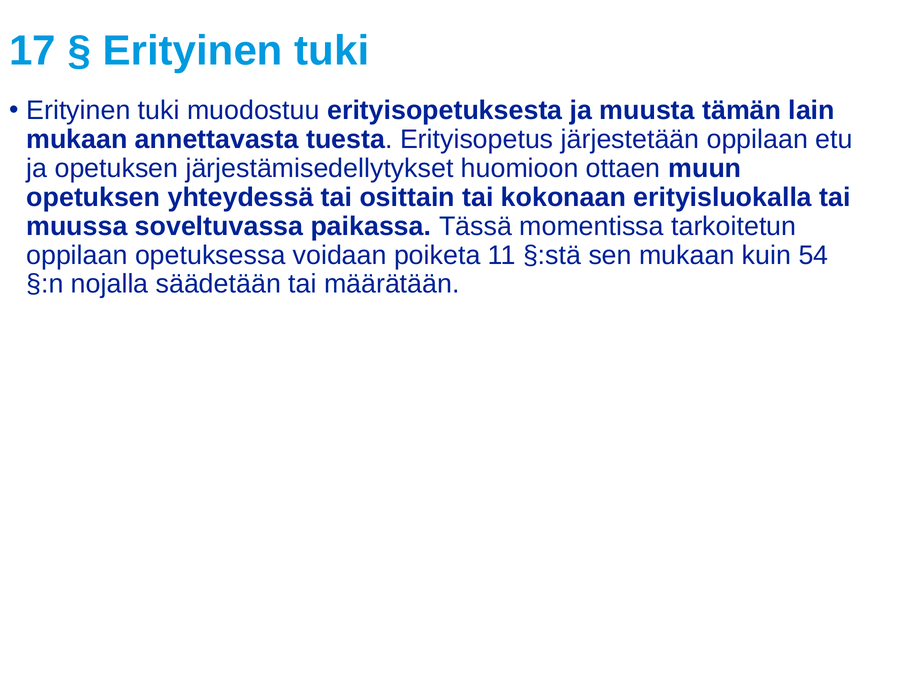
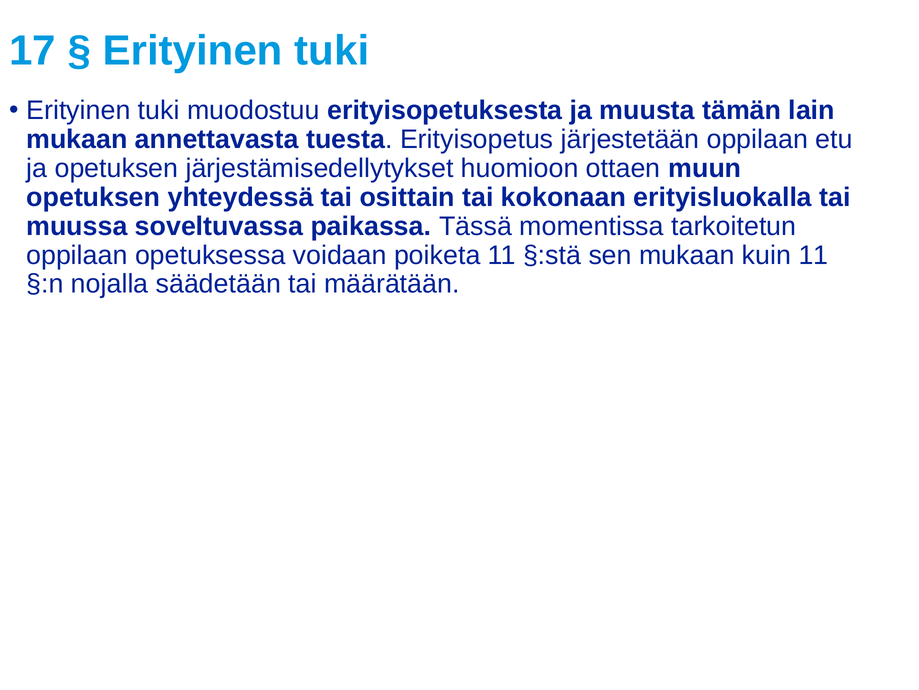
kuin 54: 54 -> 11 (813, 255)
